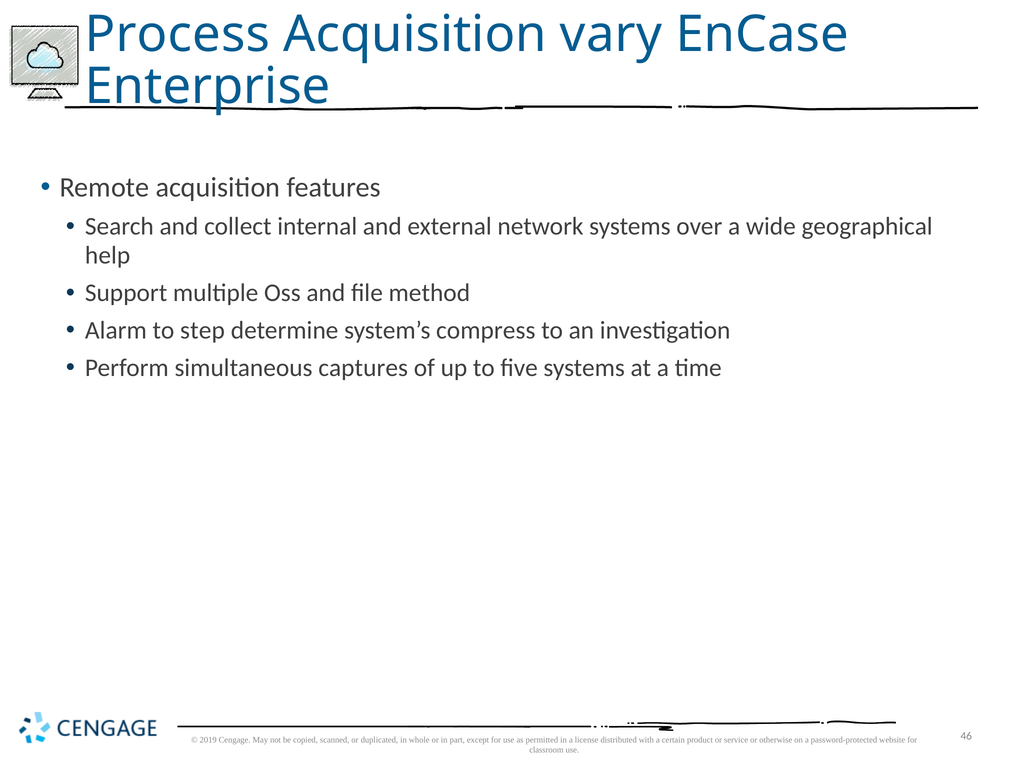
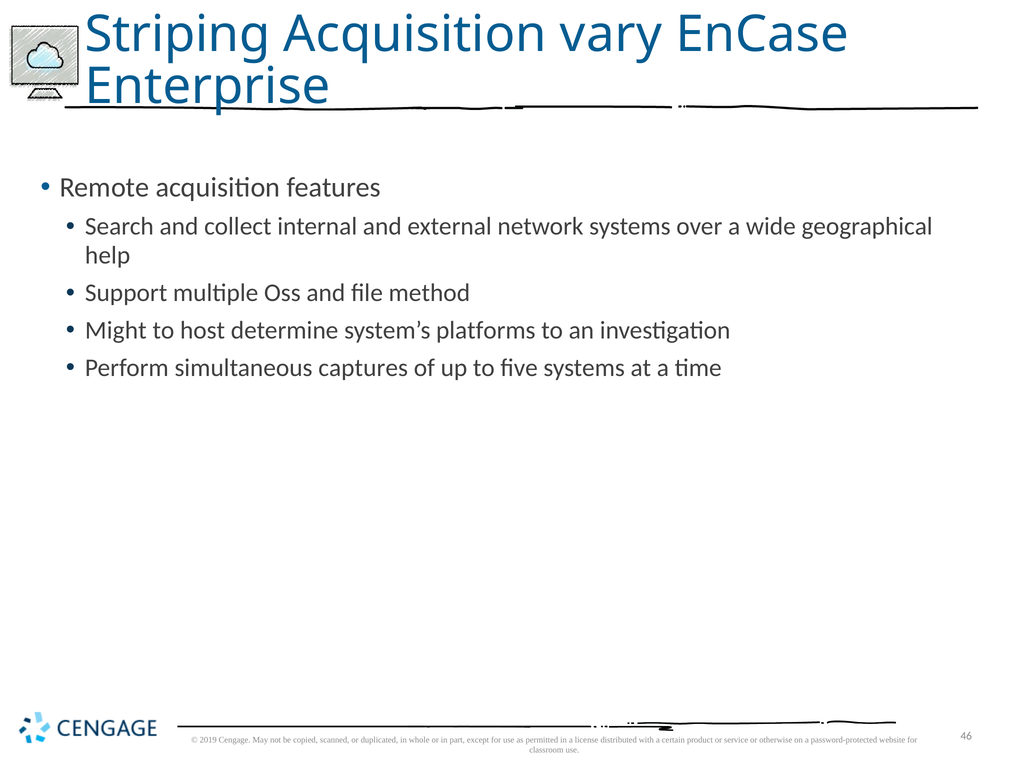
Process: Process -> Striping (177, 34)
Alarm: Alarm -> Might (116, 330)
step: step -> host (203, 330)
compress: compress -> platforms (486, 330)
